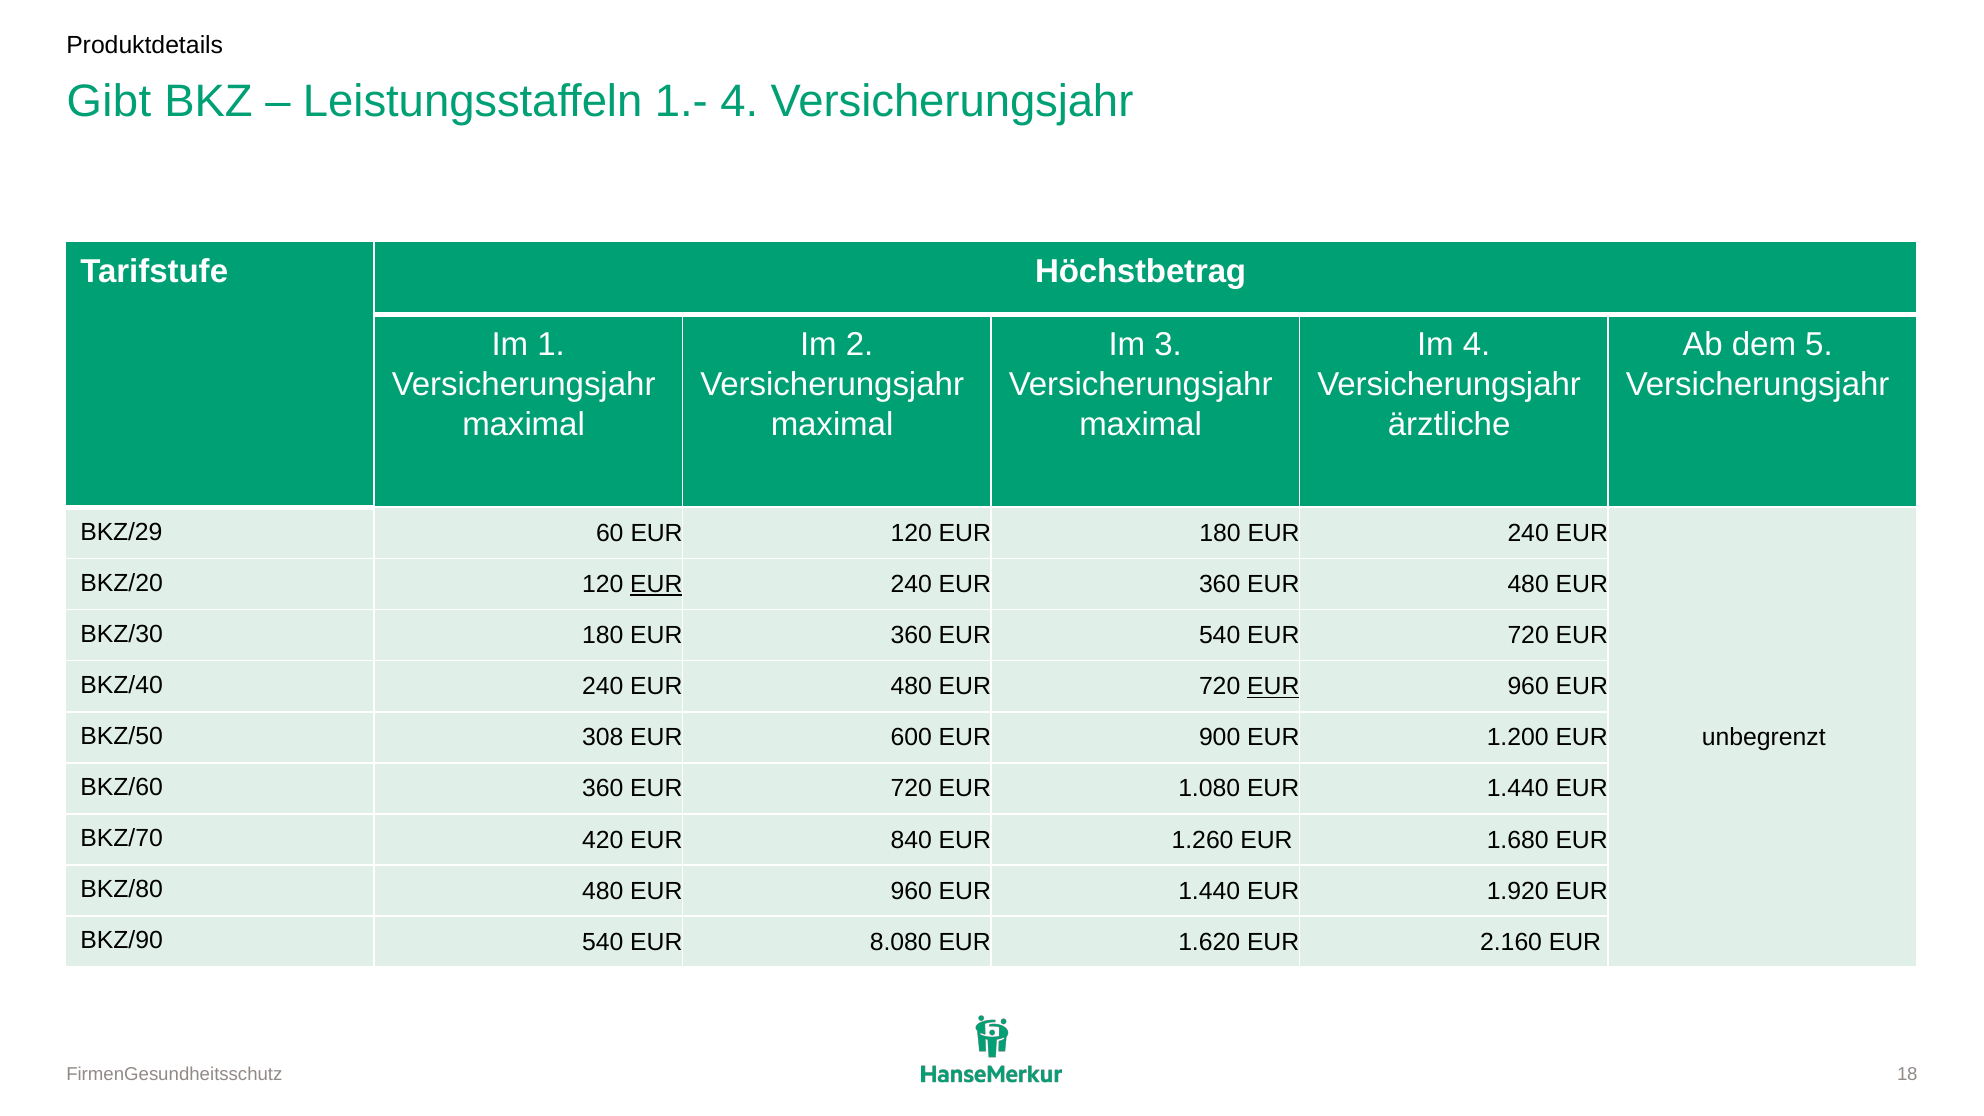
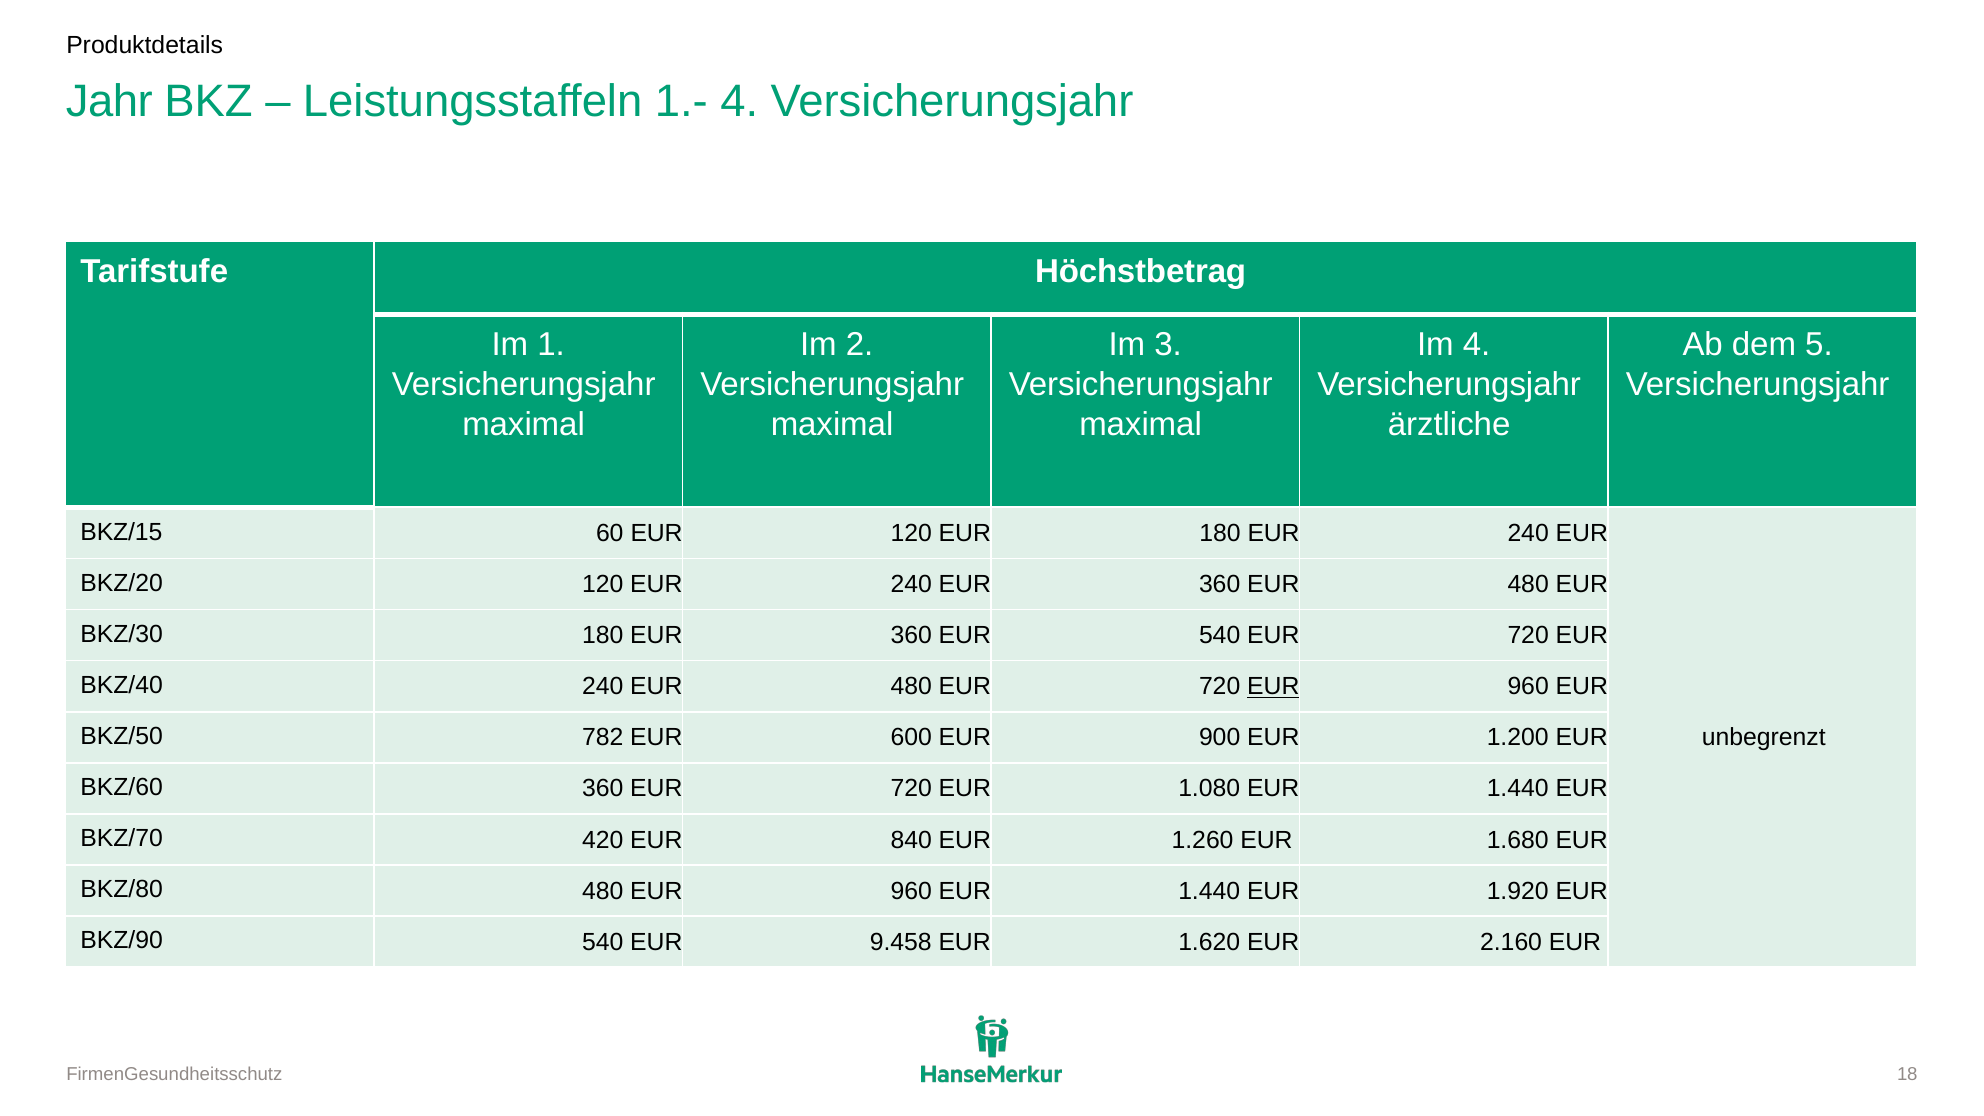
Gibt: Gibt -> Jahr (109, 102)
BKZ/29: BKZ/29 -> BKZ/15 (121, 532)
EUR underline: present -> none (656, 584)
308: 308 -> 782 (603, 738)
8.080: 8.080 -> 9.458 (901, 942)
